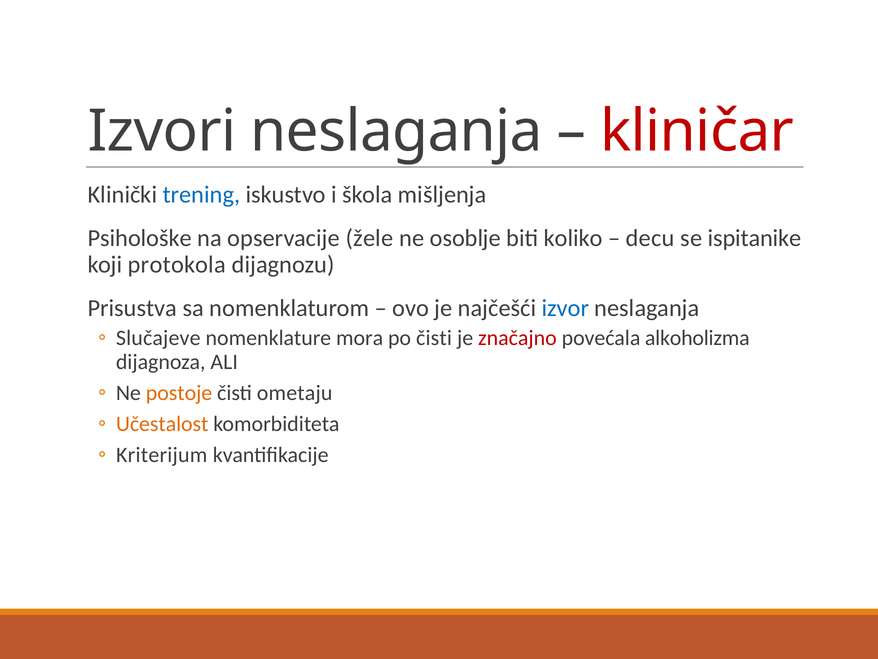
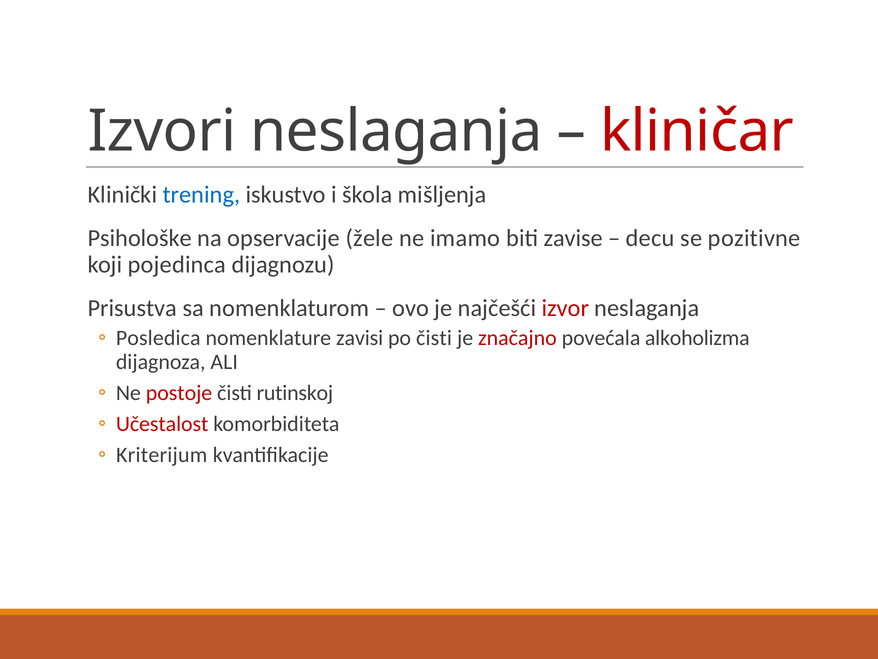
osoblje: osoblje -> imamo (465, 238)
koliko: koliko -> zavise (573, 238)
ispitanike: ispitanike -> pozitivne (754, 238)
protokola: protokola -> pojedinca (177, 265)
izvor colour: blue -> red (565, 308)
Slučajeve: Slučajeve -> Posledica (158, 338)
mora: mora -> zavisi (360, 338)
postoje colour: orange -> red (179, 393)
ometaju: ometaju -> rutinskoj (295, 393)
Učestalost colour: orange -> red (162, 424)
